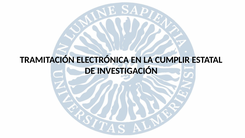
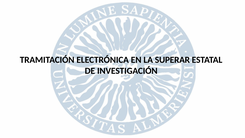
CUMPLIR: CUMPLIR -> SUPERAR (172, 60)
